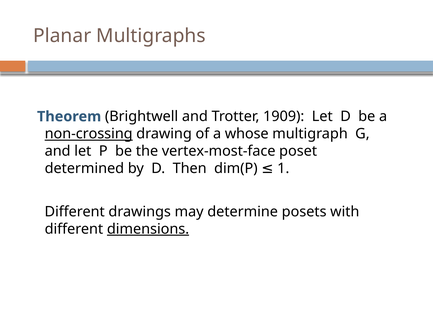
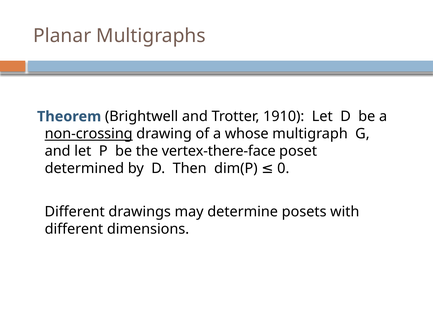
1909: 1909 -> 1910 (284, 116)
vertex-most-face: vertex-most-face -> vertex-there-face (219, 151)
1: 1 -> 0 (283, 168)
dimensions underline: present -> none (148, 229)
